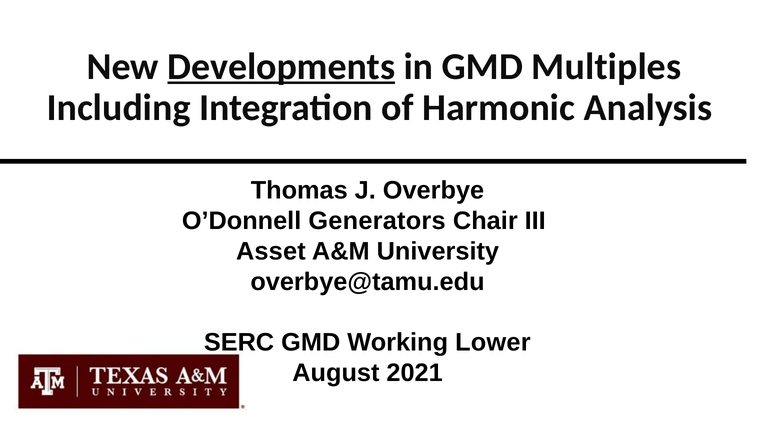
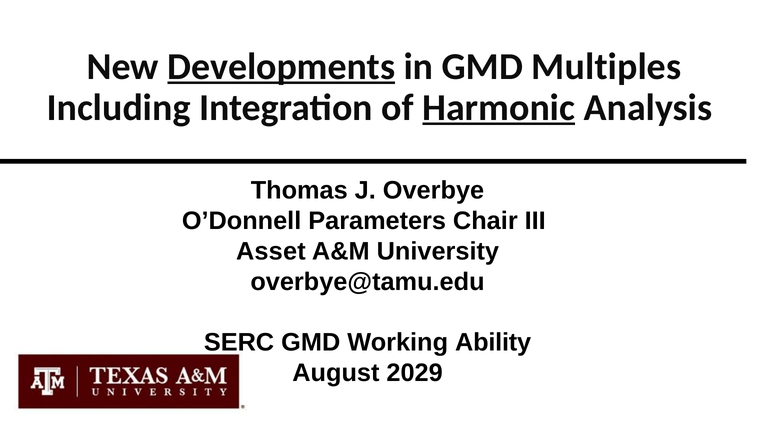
Harmonic underline: none -> present (499, 108)
Generators: Generators -> Parameters (377, 221)
Lower: Lower -> Ability (493, 342)
2021: 2021 -> 2029 (415, 373)
